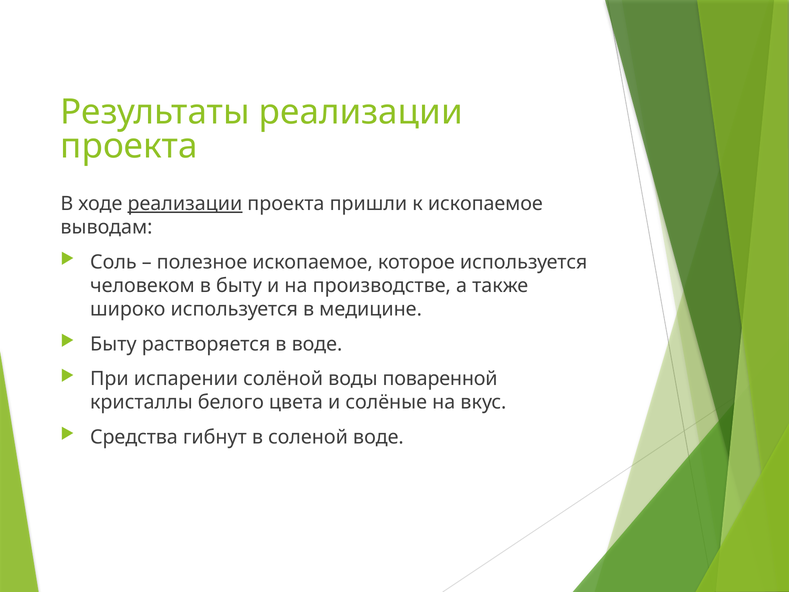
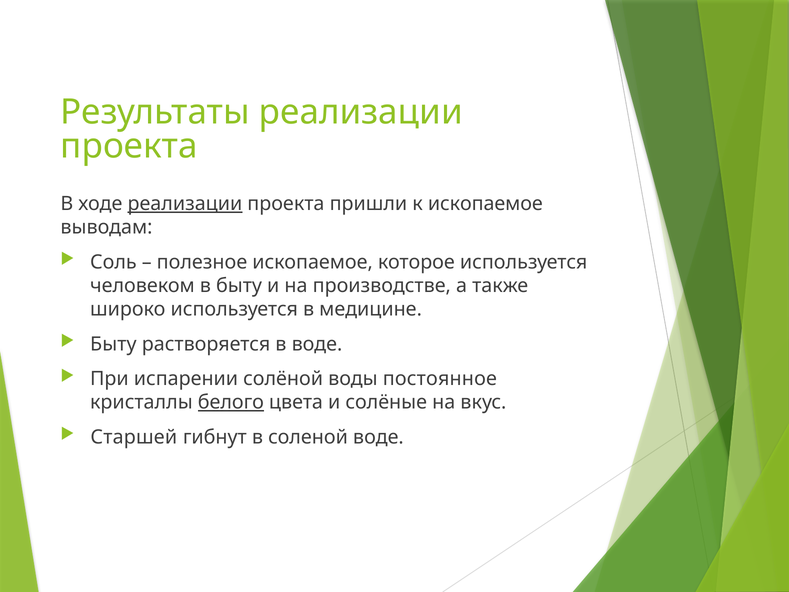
поваренной: поваренной -> постоянное (440, 379)
белого underline: none -> present (231, 402)
Средства: Средства -> Старшей (134, 437)
